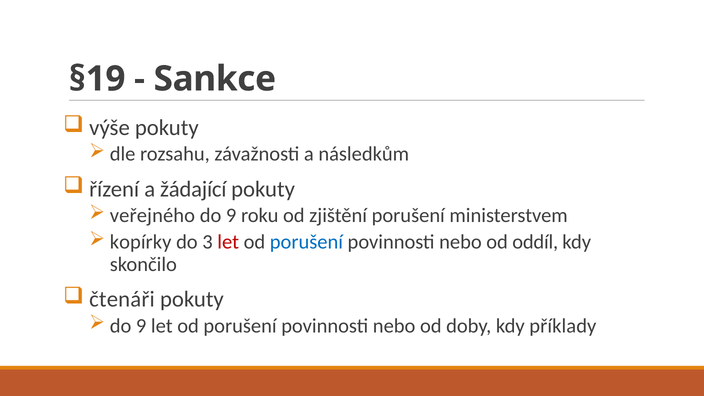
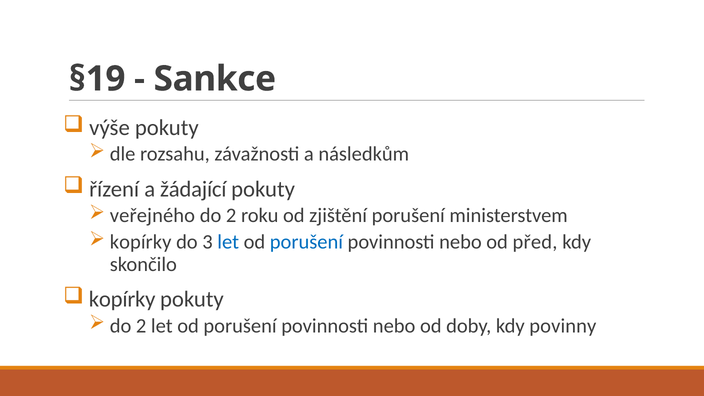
9: 9 -> 2 (231, 216)
let colour: red -> blue (228, 242)
oddíl: oddíl -> před (535, 242)
čtenáři: čtenáři -> kopírky (122, 299)
9: 9 -> 2 (141, 326)
příklady: příklady -> povinny (563, 326)
